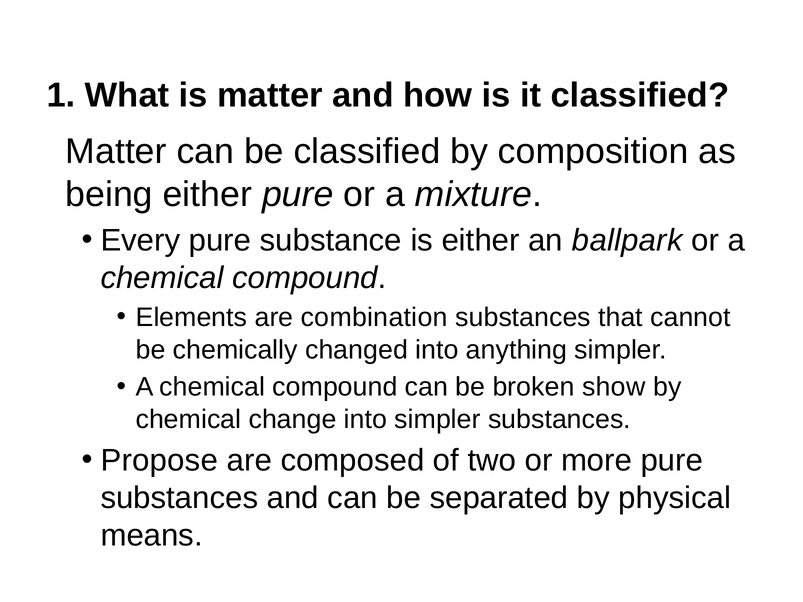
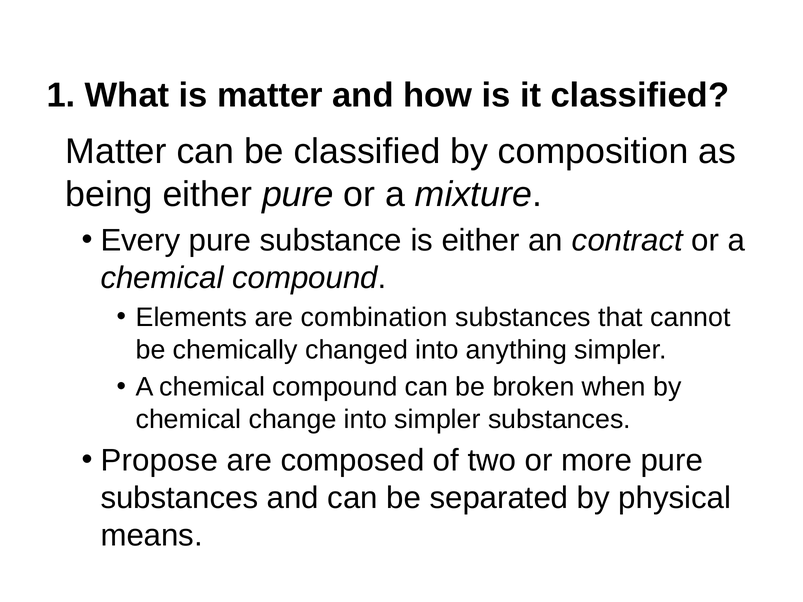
ballpark: ballpark -> contract (627, 241)
show: show -> when (614, 387)
